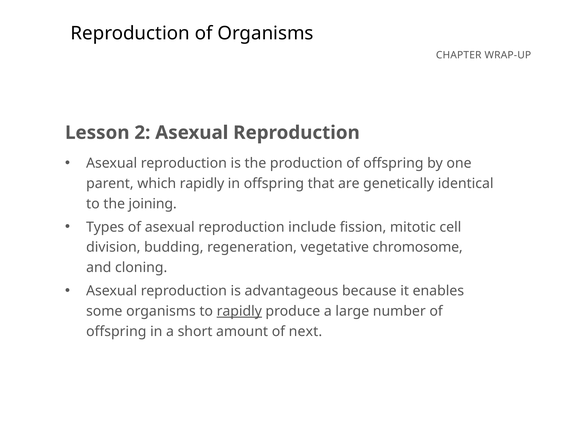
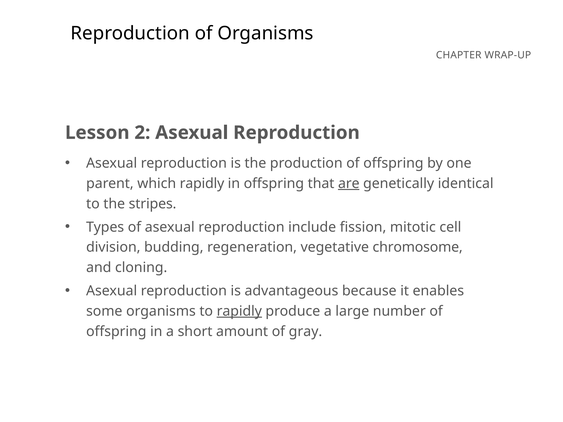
are underline: none -> present (349, 184)
joining: joining -> stripes (153, 204)
next: next -> gray (306, 332)
